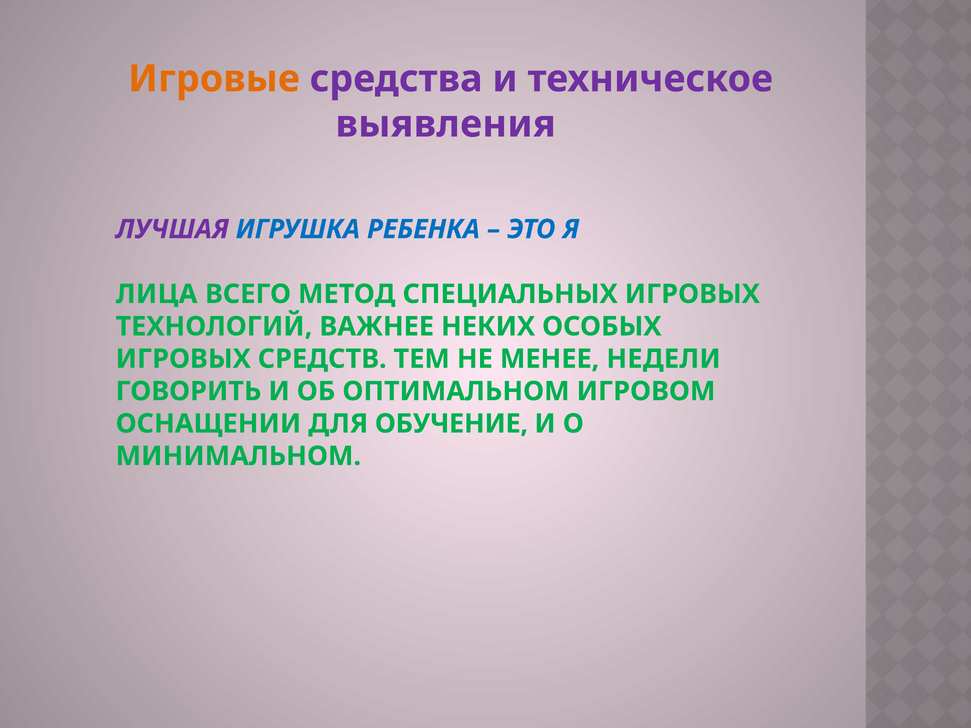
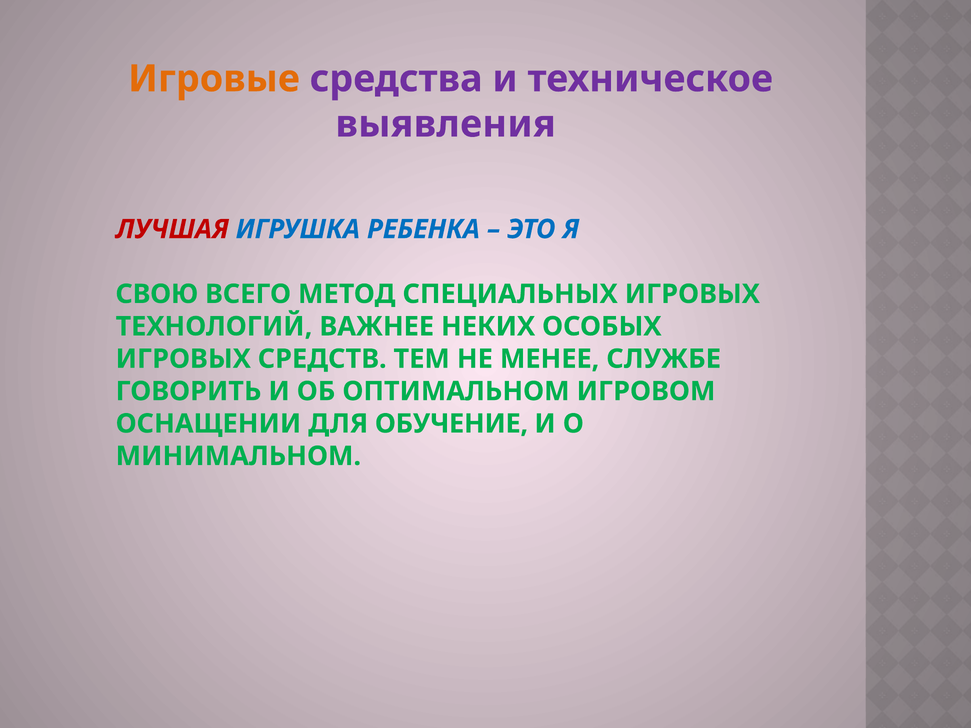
ЛУЧШАЯ colour: purple -> red (172, 229)
ЛИЦА: ЛИЦА -> СВОЮ (157, 294)
НЕДЕЛИ: НЕДЕЛИ -> СЛУЖБЕ (664, 359)
